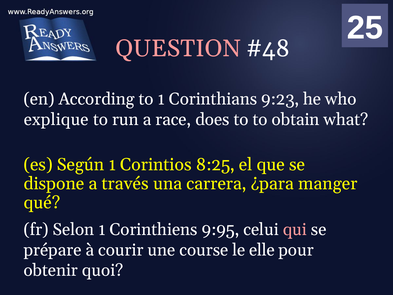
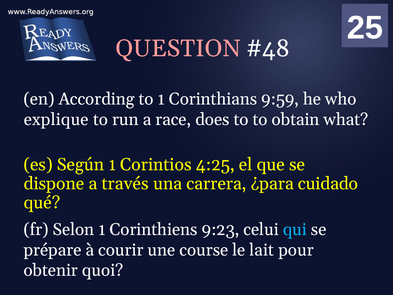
9:23: 9:23 -> 9:59 (280, 99)
8:25: 8:25 -> 4:25 (215, 165)
manger: manger -> cuidado (328, 183)
9:95: 9:95 -> 9:23 (220, 229)
qui colour: pink -> light blue (295, 229)
elle: elle -> lait (262, 250)
